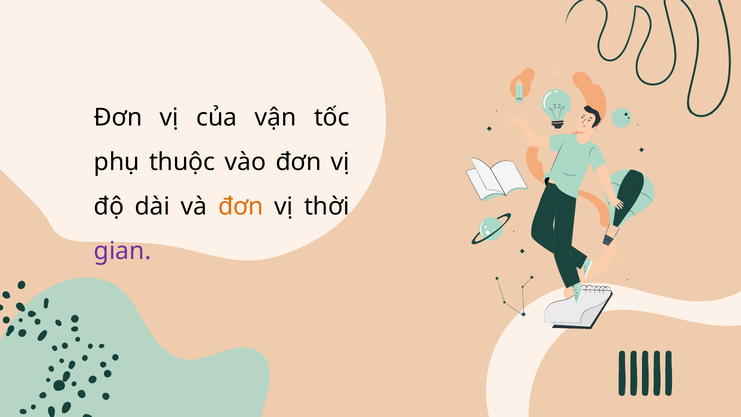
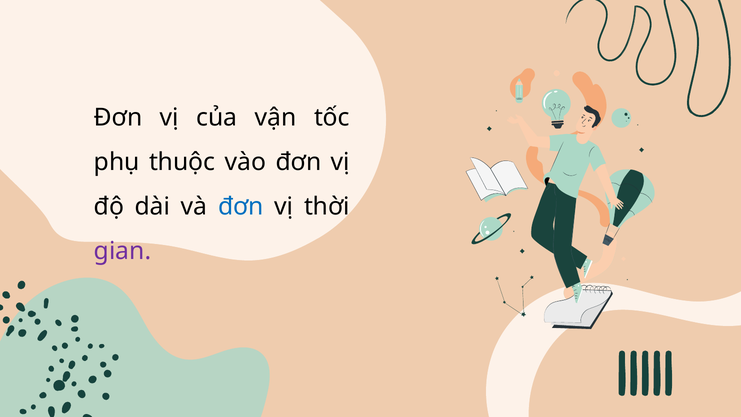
đơn colour: orange -> blue (241, 207)
